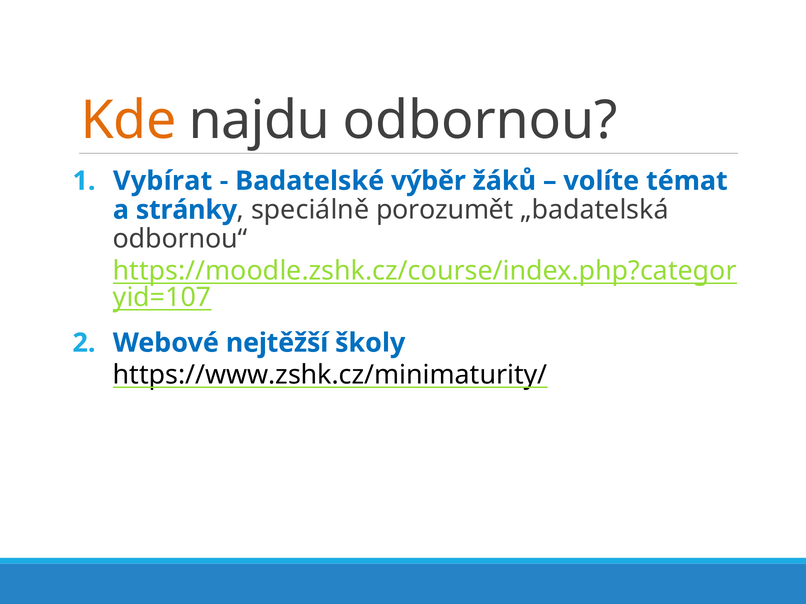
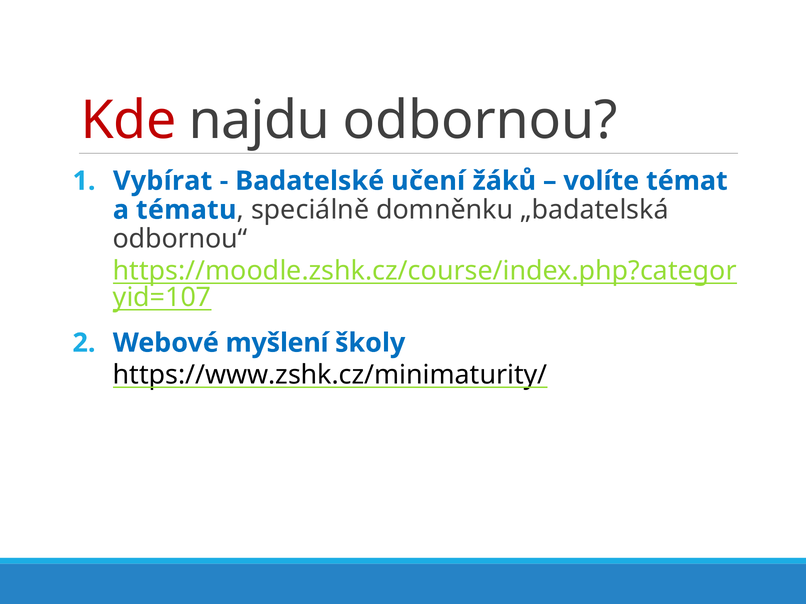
Kde colour: orange -> red (128, 120)
výběr: výběr -> učení (428, 181)
stránky: stránky -> tématu (186, 210)
porozumět: porozumět -> domněnku (445, 210)
nejtěžší: nejtěžší -> myšlení (277, 343)
